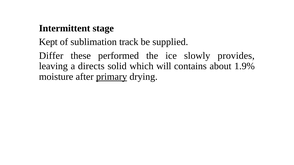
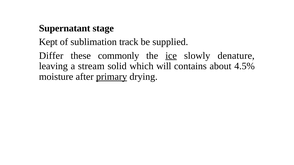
Intermittent: Intermittent -> Supernatant (65, 28)
performed: performed -> commonly (119, 56)
ice underline: none -> present (171, 56)
provides: provides -> denature (236, 56)
directs: directs -> stream (91, 66)
1.9%: 1.9% -> 4.5% (245, 66)
